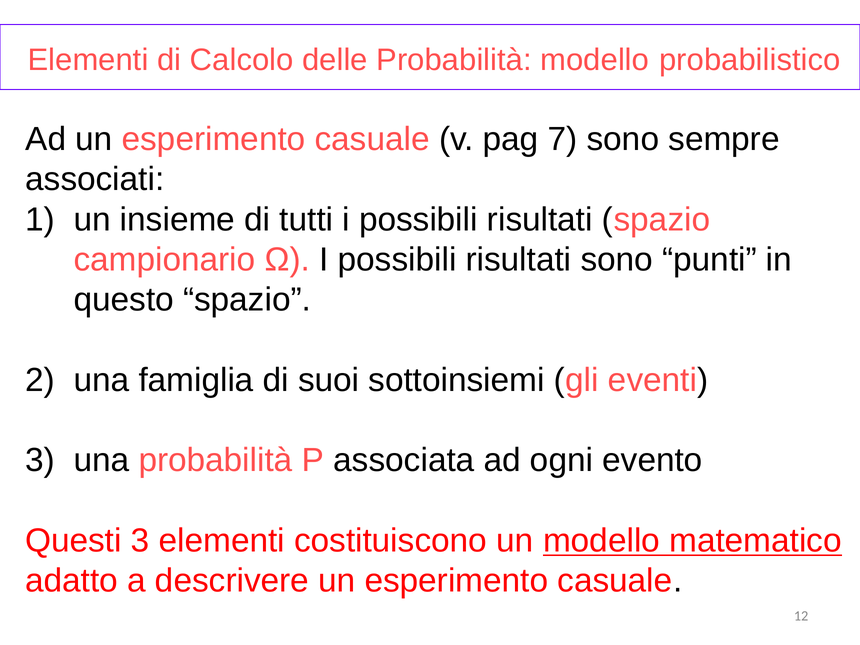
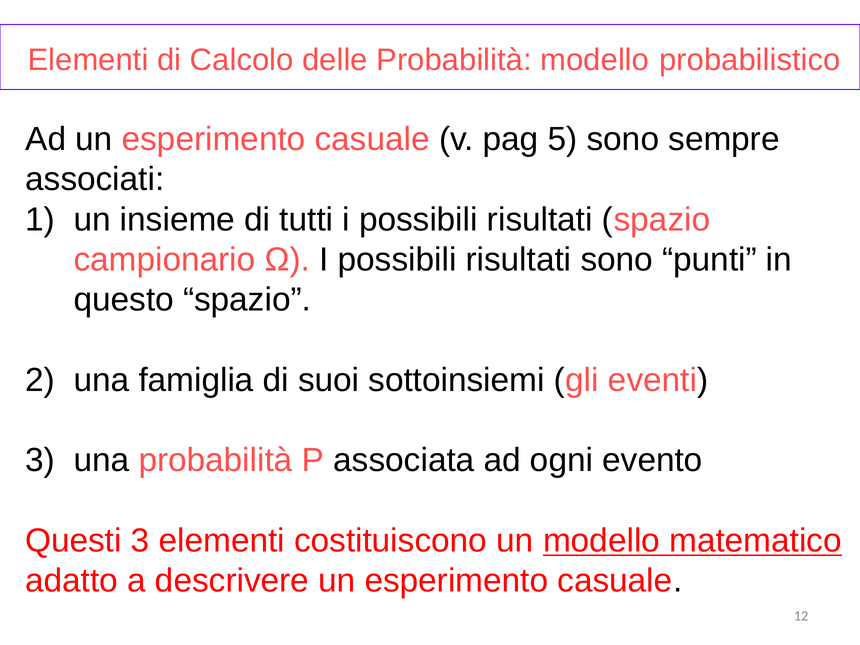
7: 7 -> 5 (563, 139)
